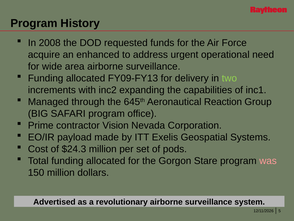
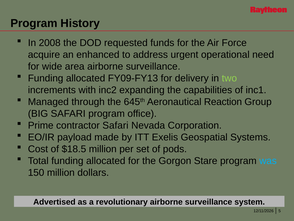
contractor Vision: Vision -> Safari (115, 125)
$24.3: $24.3 -> $18.5 (74, 149)
was colour: pink -> light blue (268, 160)
